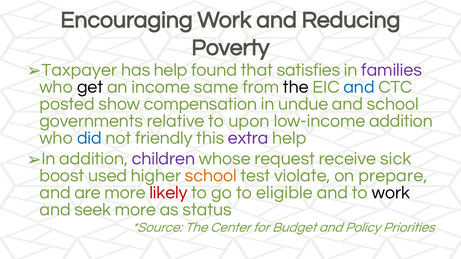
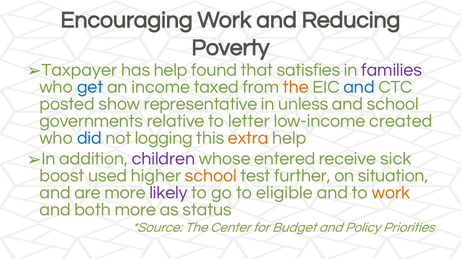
get colour: black -> blue (90, 87)
same: same -> taxed (216, 87)
the colour: black -> orange (296, 87)
compensation: compensation -> representative (201, 104)
undue: undue -> unless (303, 104)
upon: upon -> letter (249, 121)
low-income addition: addition -> created (401, 121)
friendly: friendly -> logging (164, 138)
extra colour: purple -> orange (248, 138)
request: request -> entered (285, 159)
violate: violate -> further (302, 176)
prepare: prepare -> situation (393, 176)
likely colour: red -> purple (169, 193)
work colour: black -> orange (391, 193)
seek: seek -> both (93, 210)
